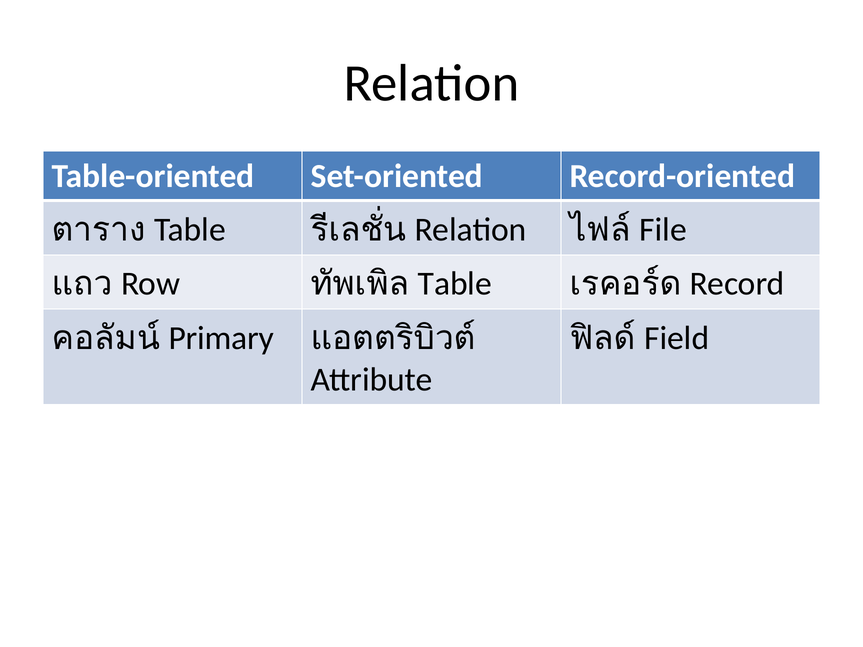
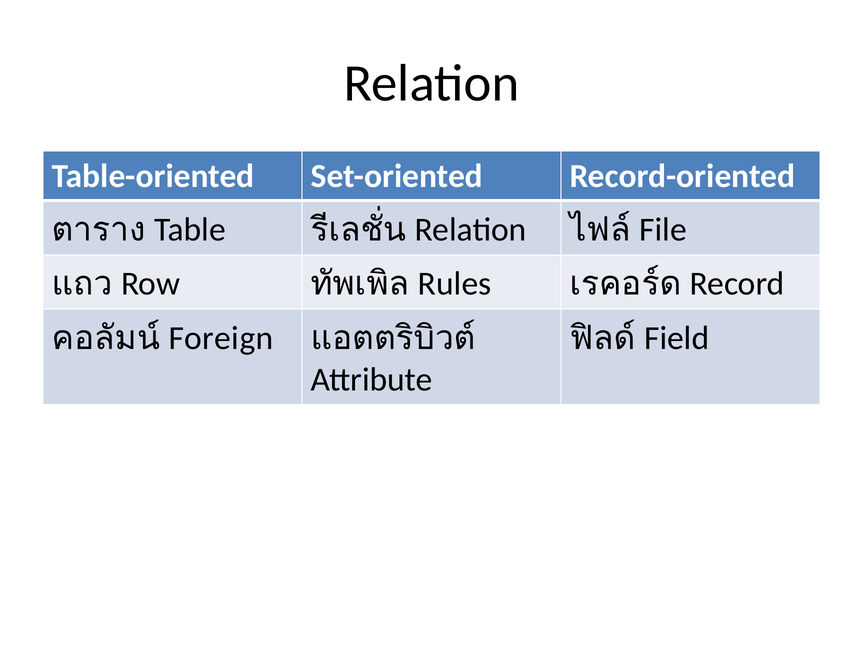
Table: Table -> Rules (455, 284)
Primary: Primary -> Foreign (221, 338)
